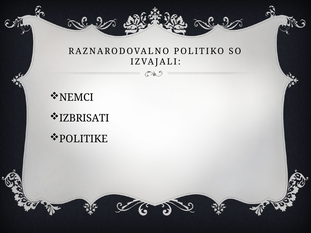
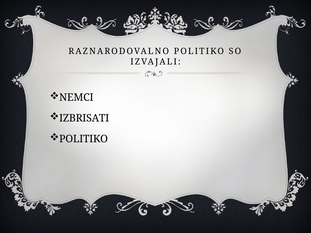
POLITIKE: POLITIKE -> POLITIKO (84, 139)
